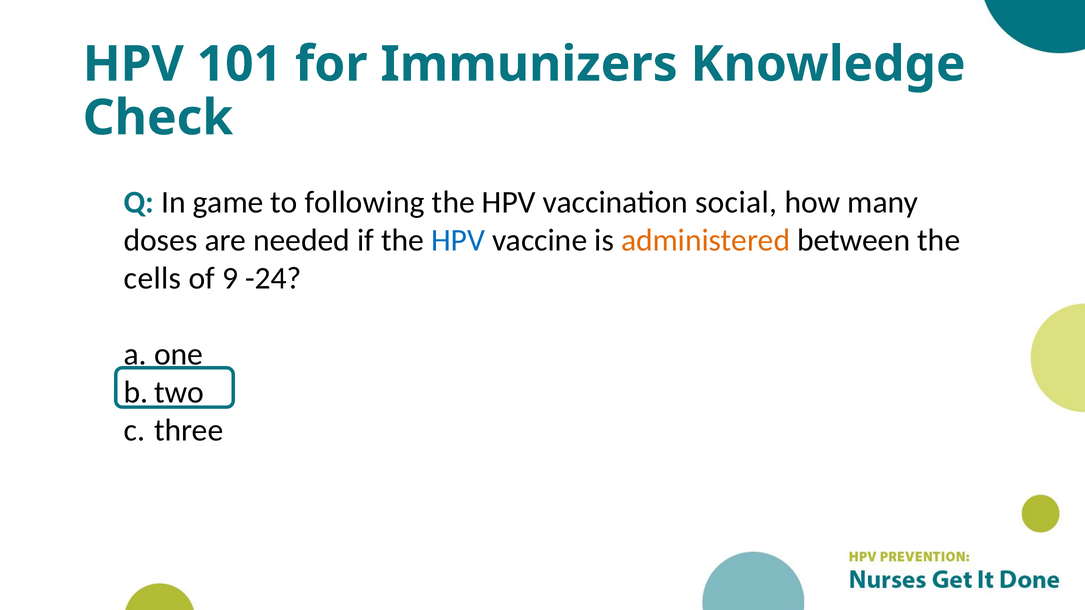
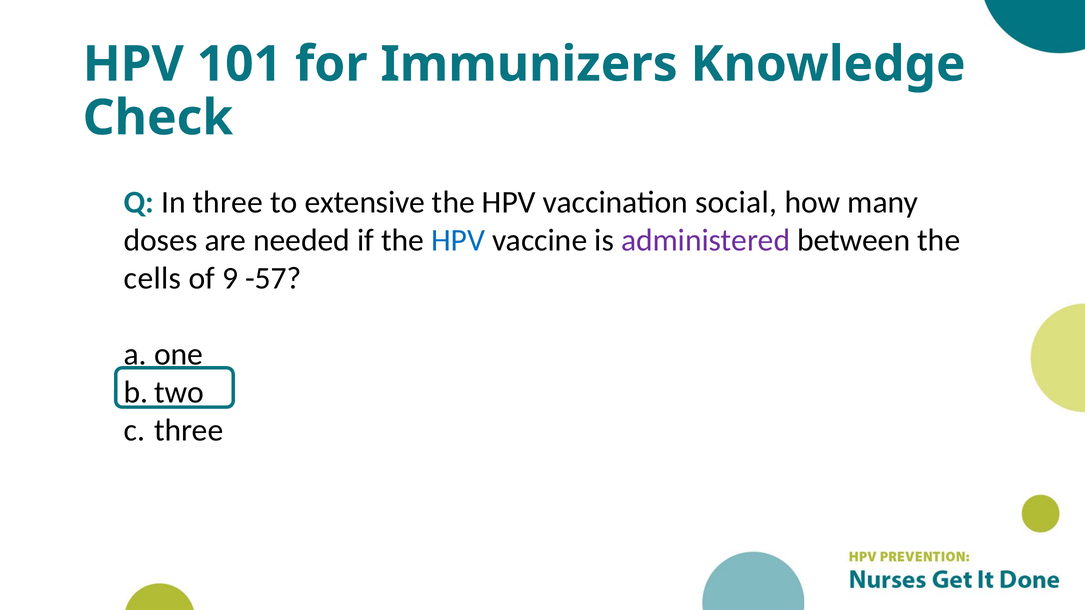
In game: game -> three (228, 202)
following: following -> extensive (365, 202)
administered colour: orange -> purple (706, 240)
-24: -24 -> -57 (273, 278)
